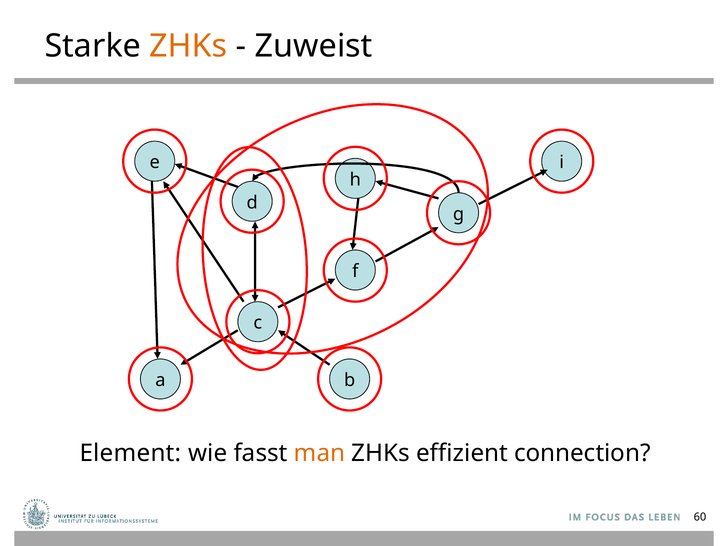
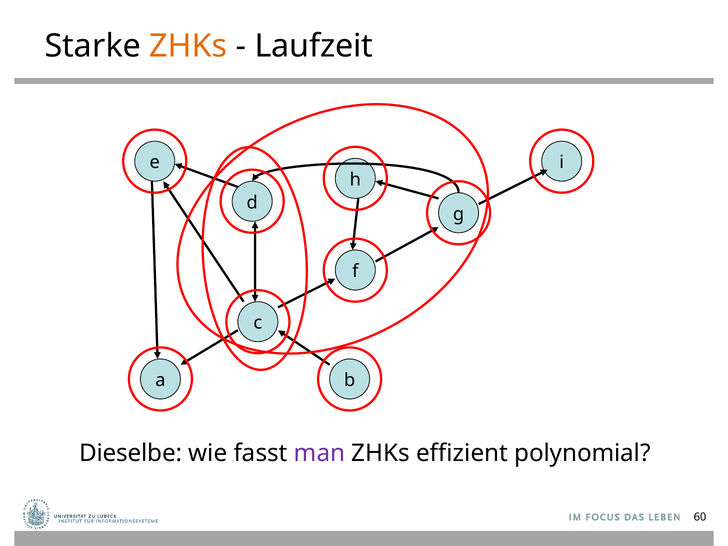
Zuweist: Zuweist -> Laufzeit (314, 46)
Element: Element -> Dieselbe (131, 453)
man colour: orange -> purple (319, 453)
connection: connection -> polynomial (582, 453)
